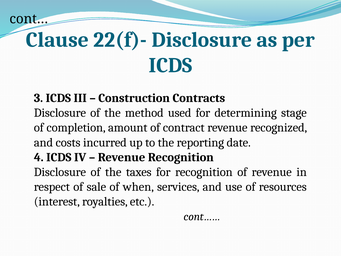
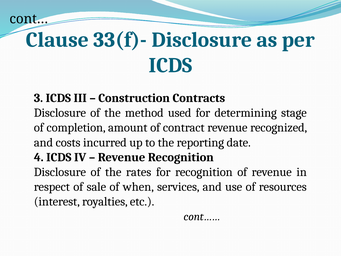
22(f)-: 22(f)- -> 33(f)- (120, 40)
taxes: taxes -> rates (139, 172)
